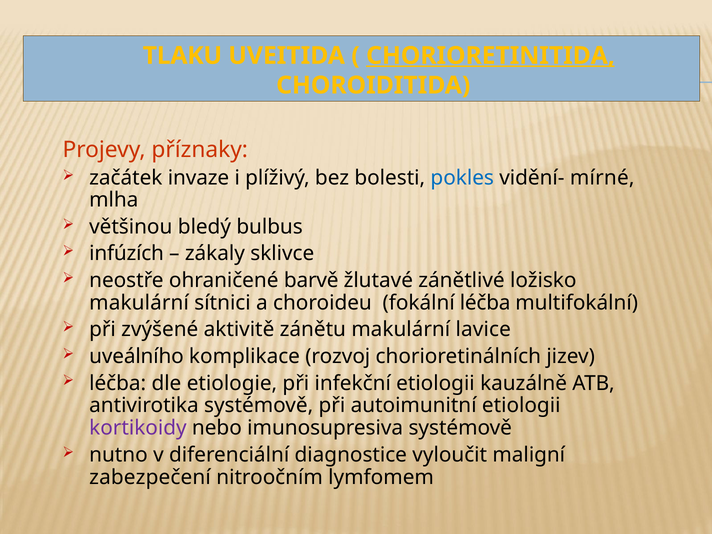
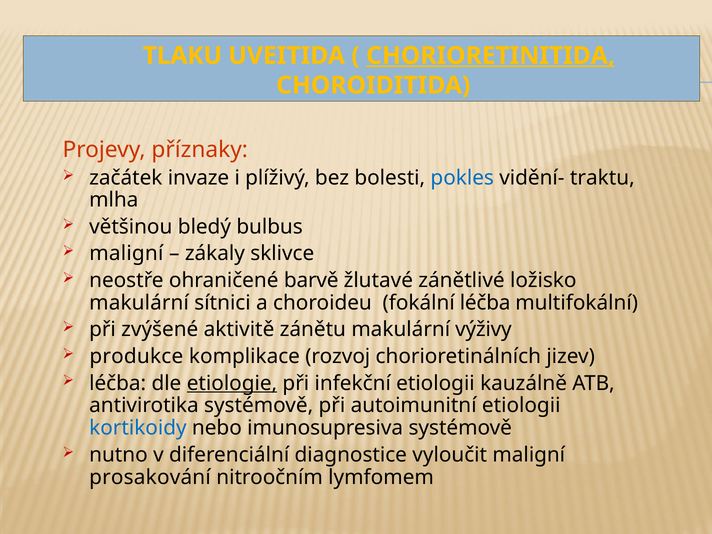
mírné: mírné -> traktu (602, 178)
infúzích: infúzích -> maligní (126, 254)
lavice: lavice -> výživy (483, 330)
uveálního: uveálního -> produkce (136, 356)
etiologie underline: none -> present (232, 383)
kortikoidy colour: purple -> blue (138, 428)
zabezpečení: zabezpečení -> prosakování (150, 477)
